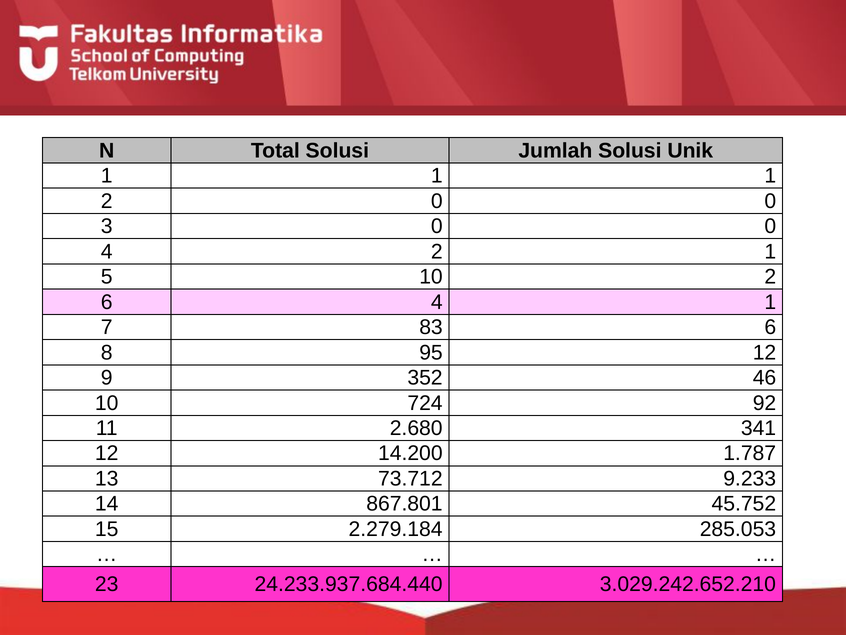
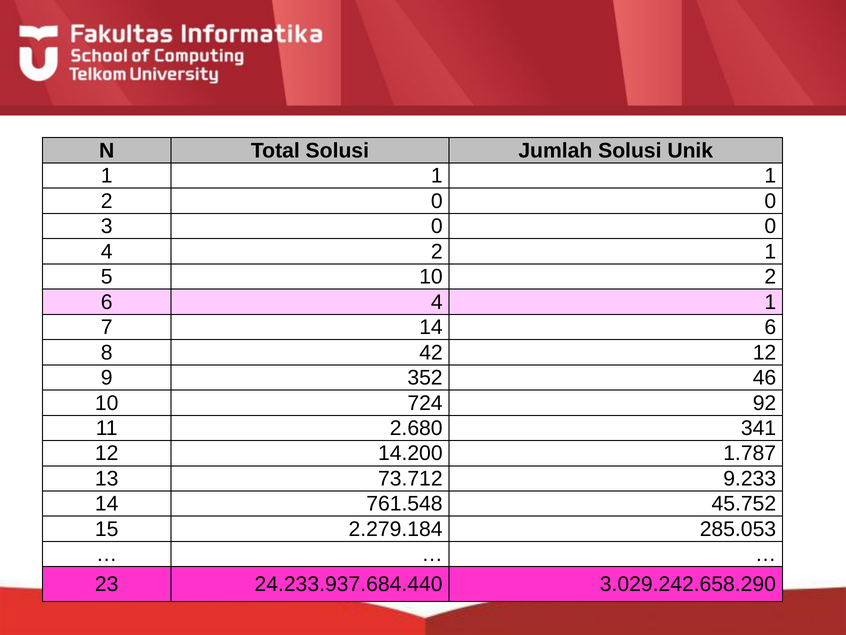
7 83: 83 -> 14 (431, 327)
95: 95 -> 42 (431, 352)
867.801: 867.801 -> 761.548 (404, 504)
3.029.242.652.210: 3.029.242.652.210 -> 3.029.242.658.290 (688, 584)
